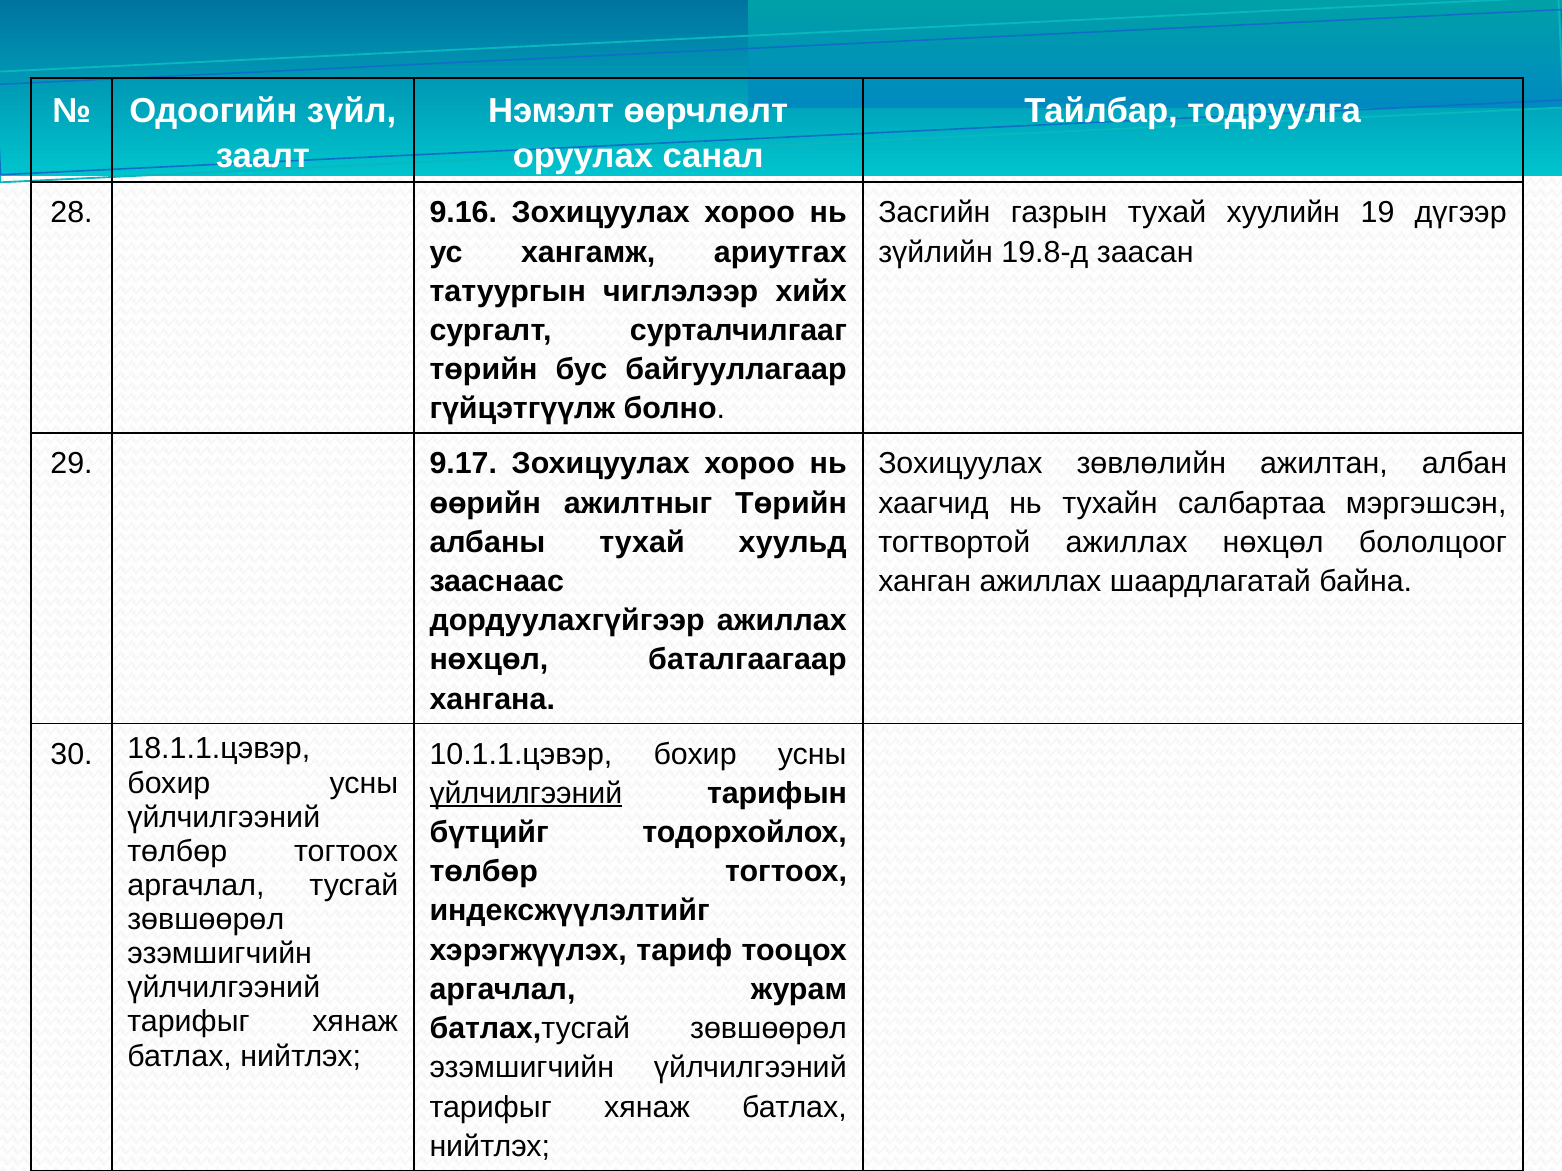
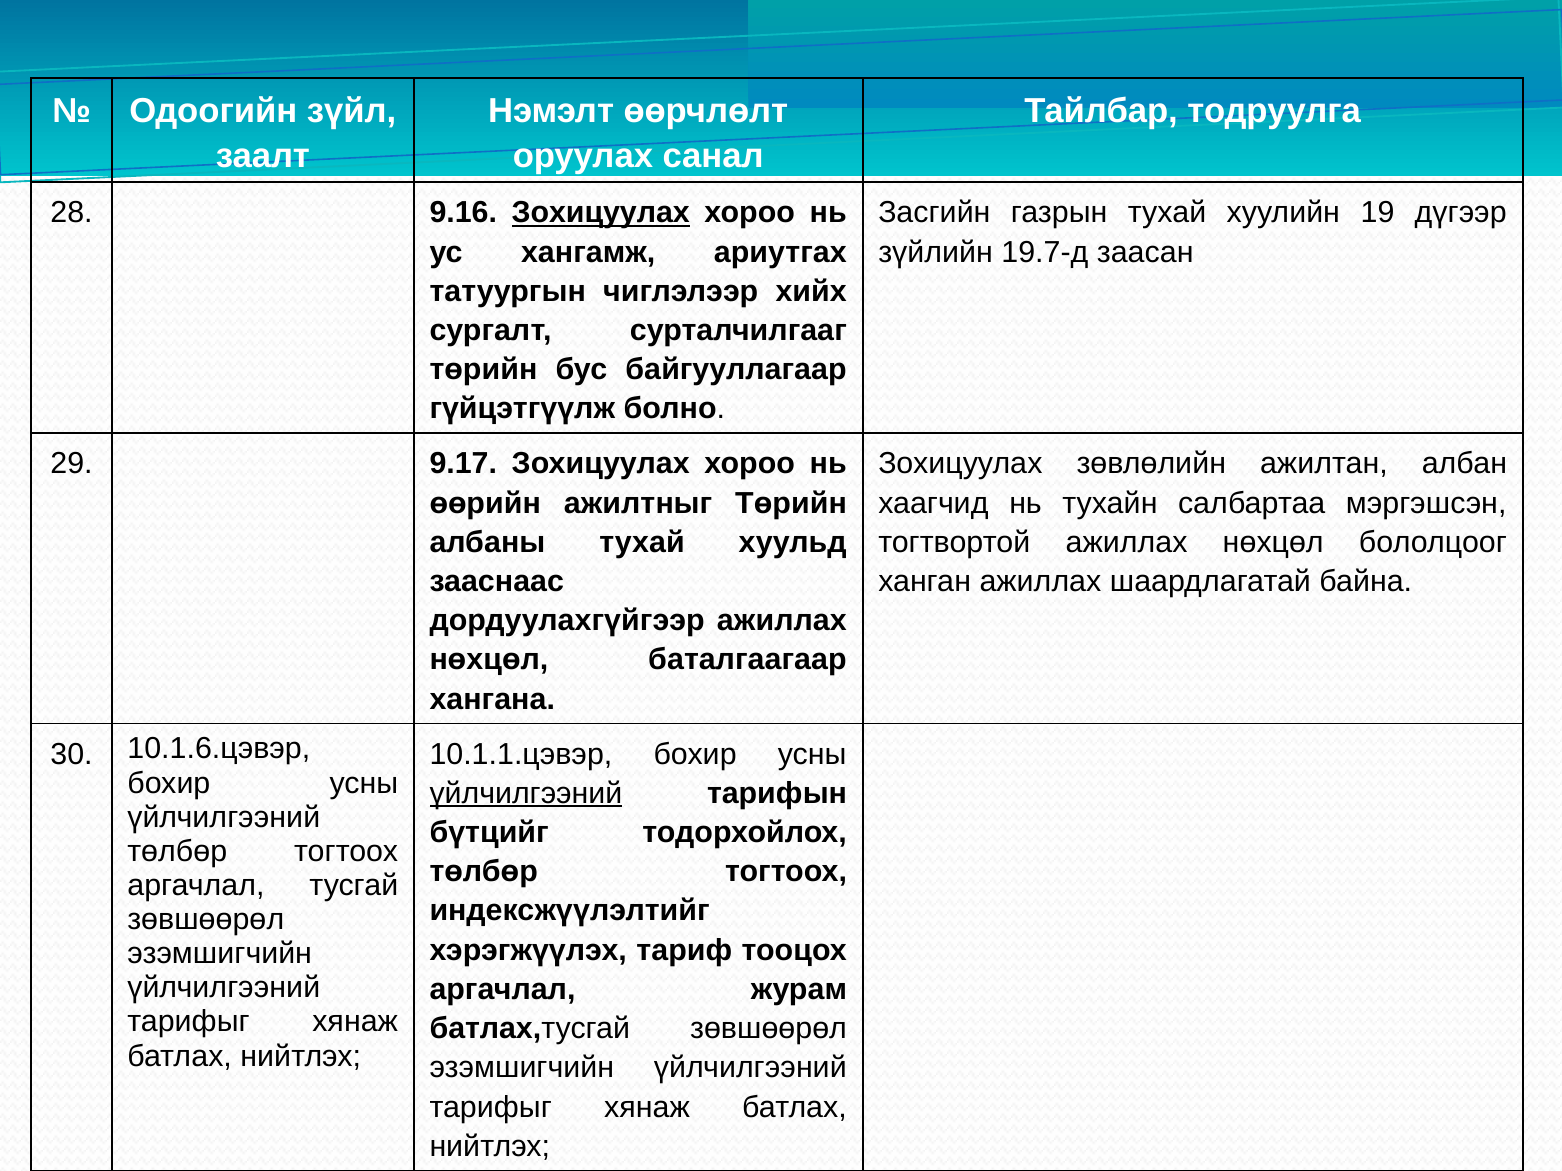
Зохицуулах underline: none -> present (601, 213)
19.8-д: 19.8-д -> 19.7-д (1045, 252)
18.1.1.цэвэр: 18.1.1.цэвэр -> 10.1.6.цэвэр (219, 749)
